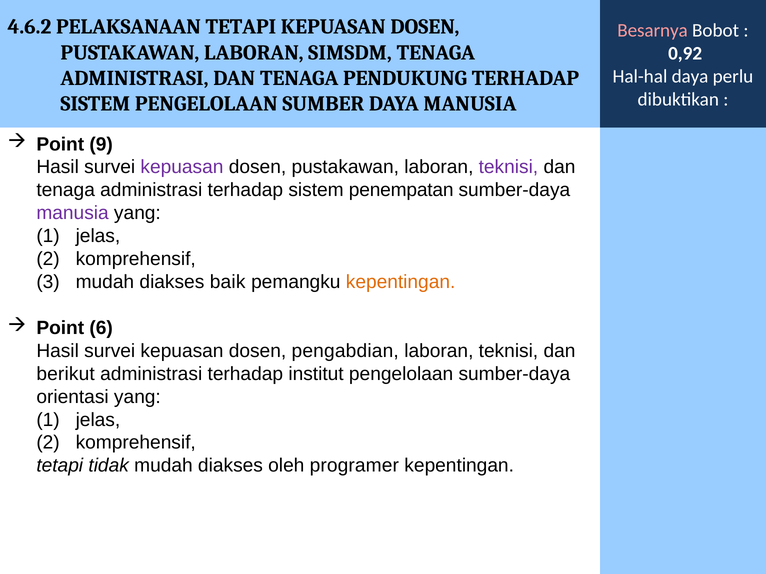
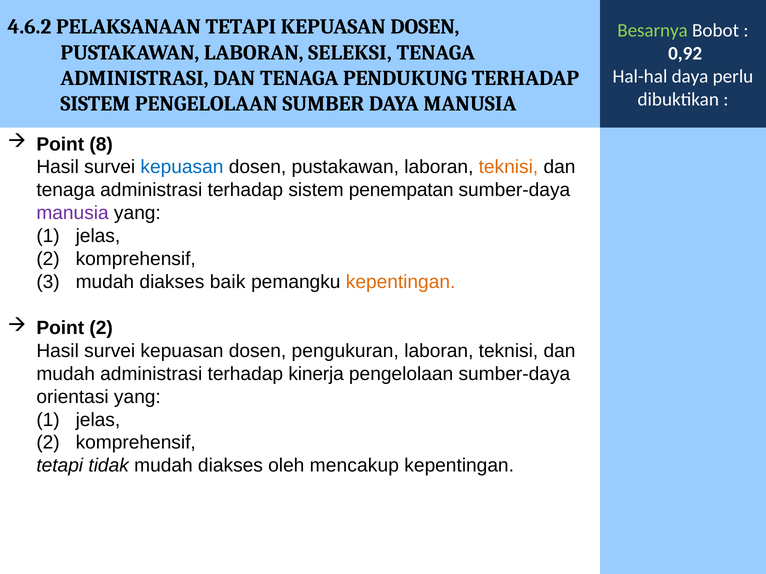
Besarnya colour: pink -> light green (653, 31)
SIMSDM: SIMSDM -> SELEKSI (350, 53)
9: 9 -> 8 (101, 144)
kepuasan colour: purple -> blue (182, 167)
teknisi colour: purple -> orange (508, 167)
Point 6: 6 -> 2 (101, 328)
pengabdian: pengabdian -> pengukuran (345, 351)
berikut: berikut -> mudah (66, 374)
institut: institut -> kinerja (316, 374)
programer: programer -> mencakup (354, 466)
